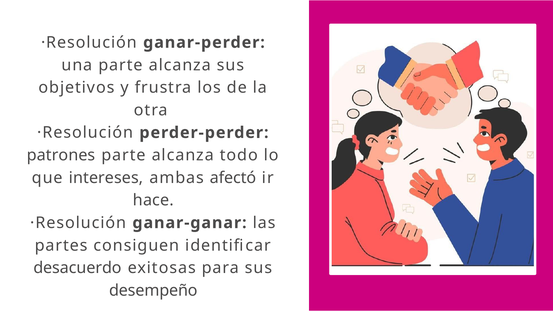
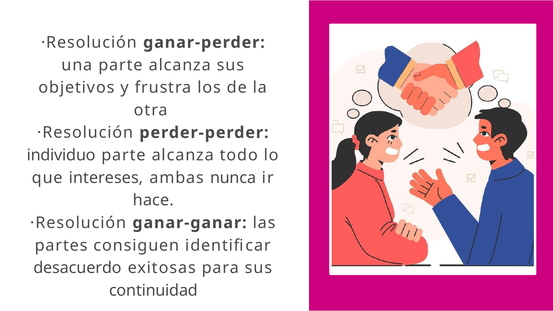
patrones: patrones -> individuo (61, 155)
afectó: afectó -> nunca (233, 178)
desempeño: desempeño -> continuidad (153, 290)
